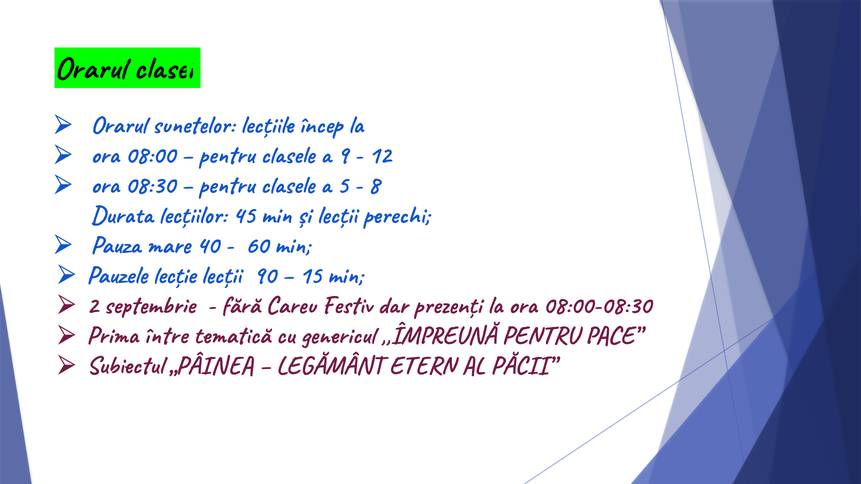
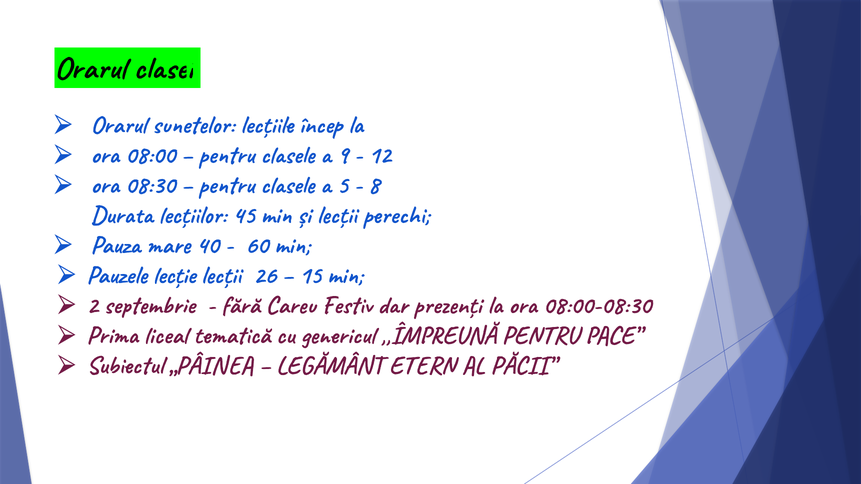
90: 90 -> 26 (265, 275)
între: între -> liceal (166, 335)
